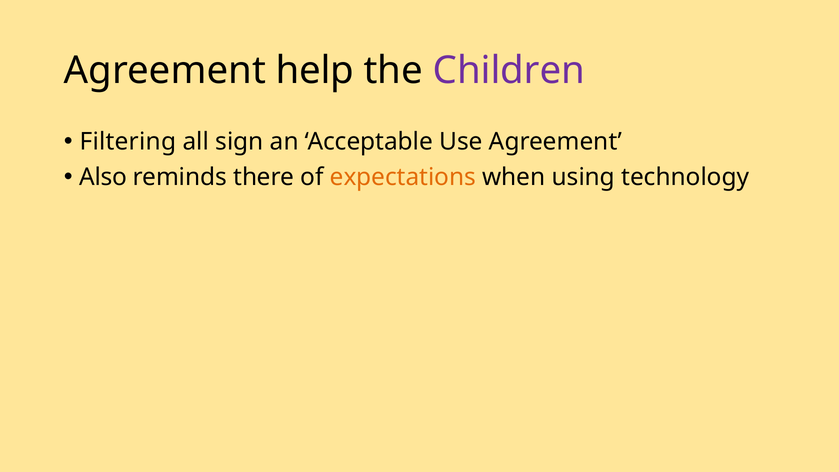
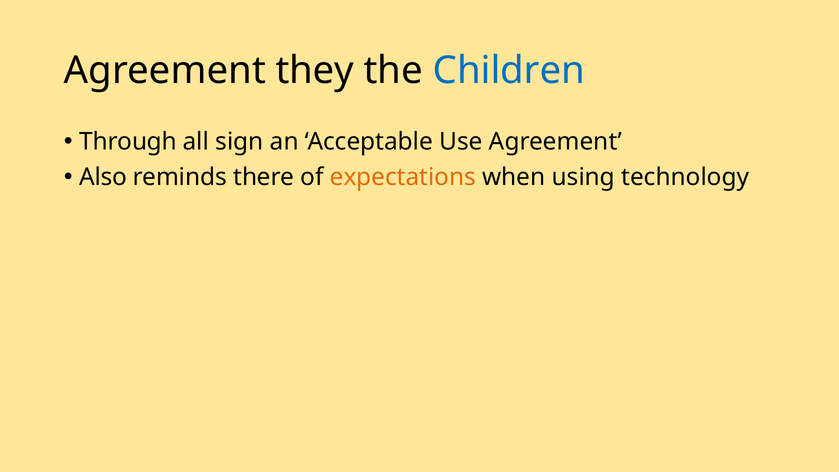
help: help -> they (315, 70)
Children colour: purple -> blue (509, 70)
Filtering: Filtering -> Through (128, 142)
